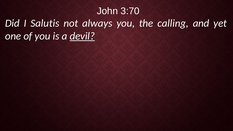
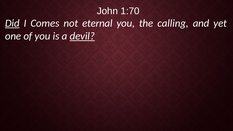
3:70: 3:70 -> 1:70 (130, 11)
Did underline: none -> present (12, 23)
Salutis: Salutis -> Comes (45, 23)
always: always -> eternal (97, 23)
